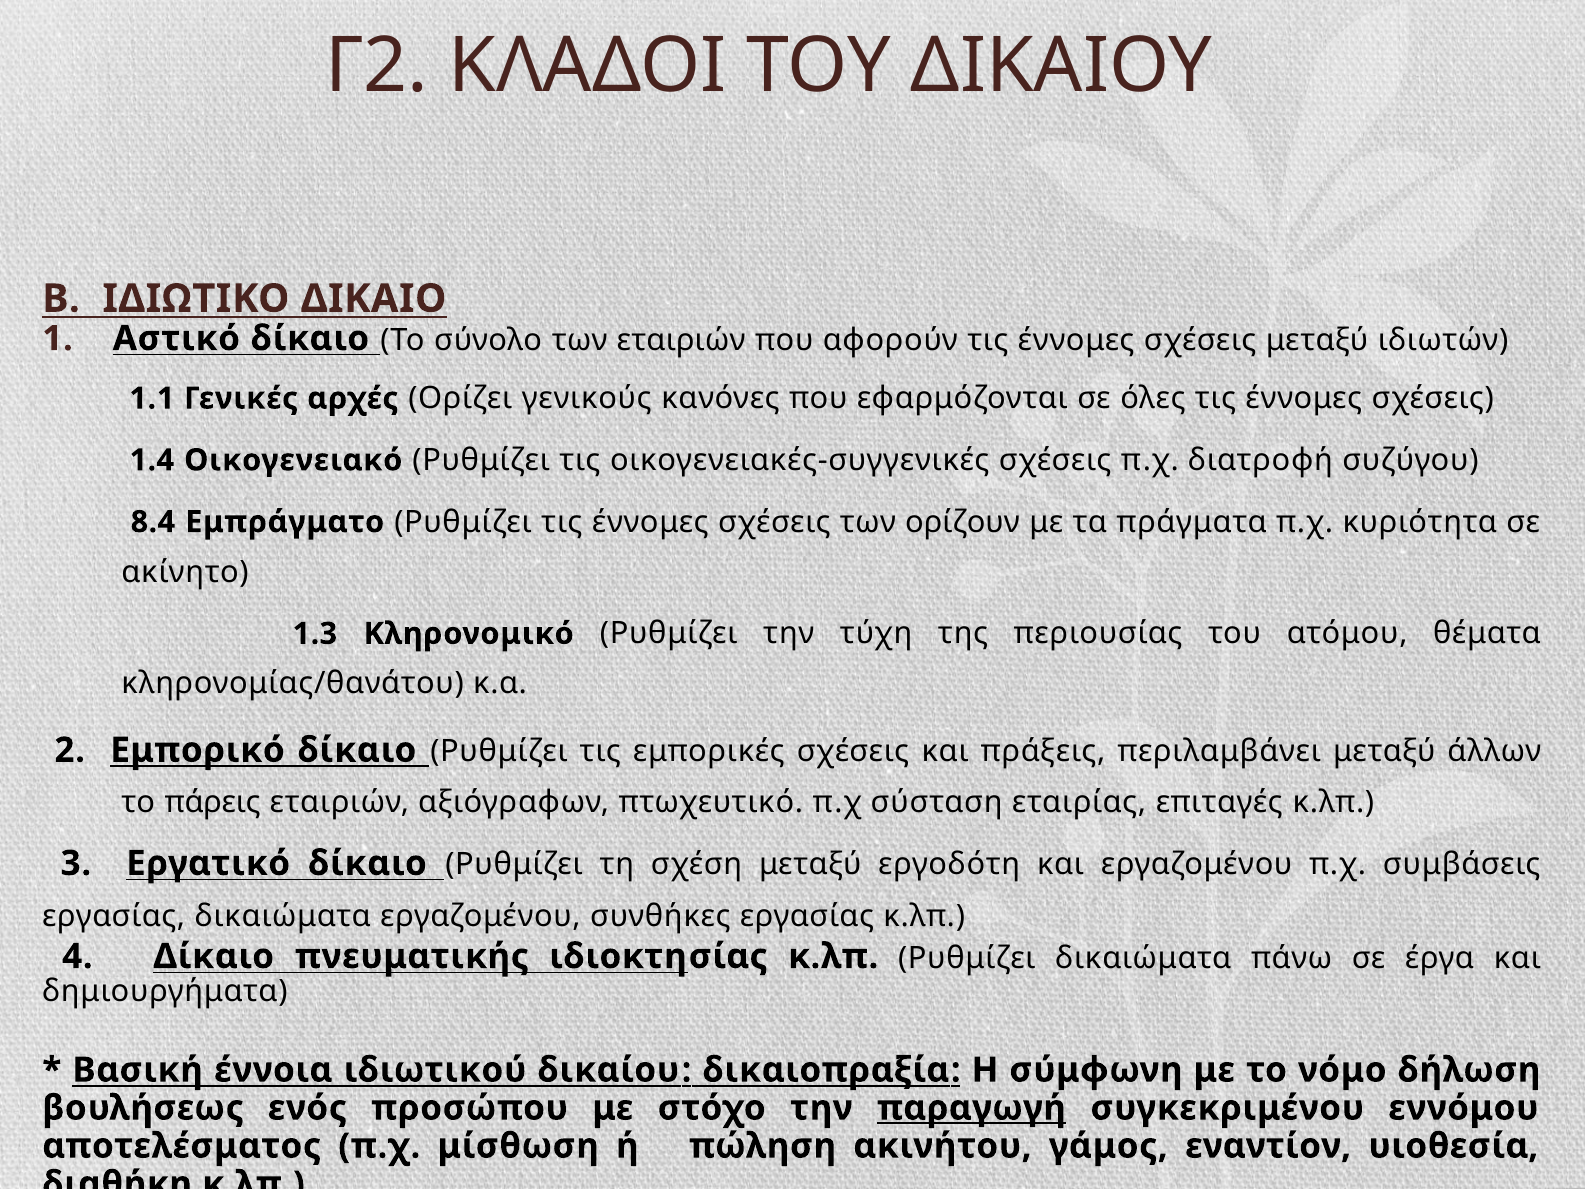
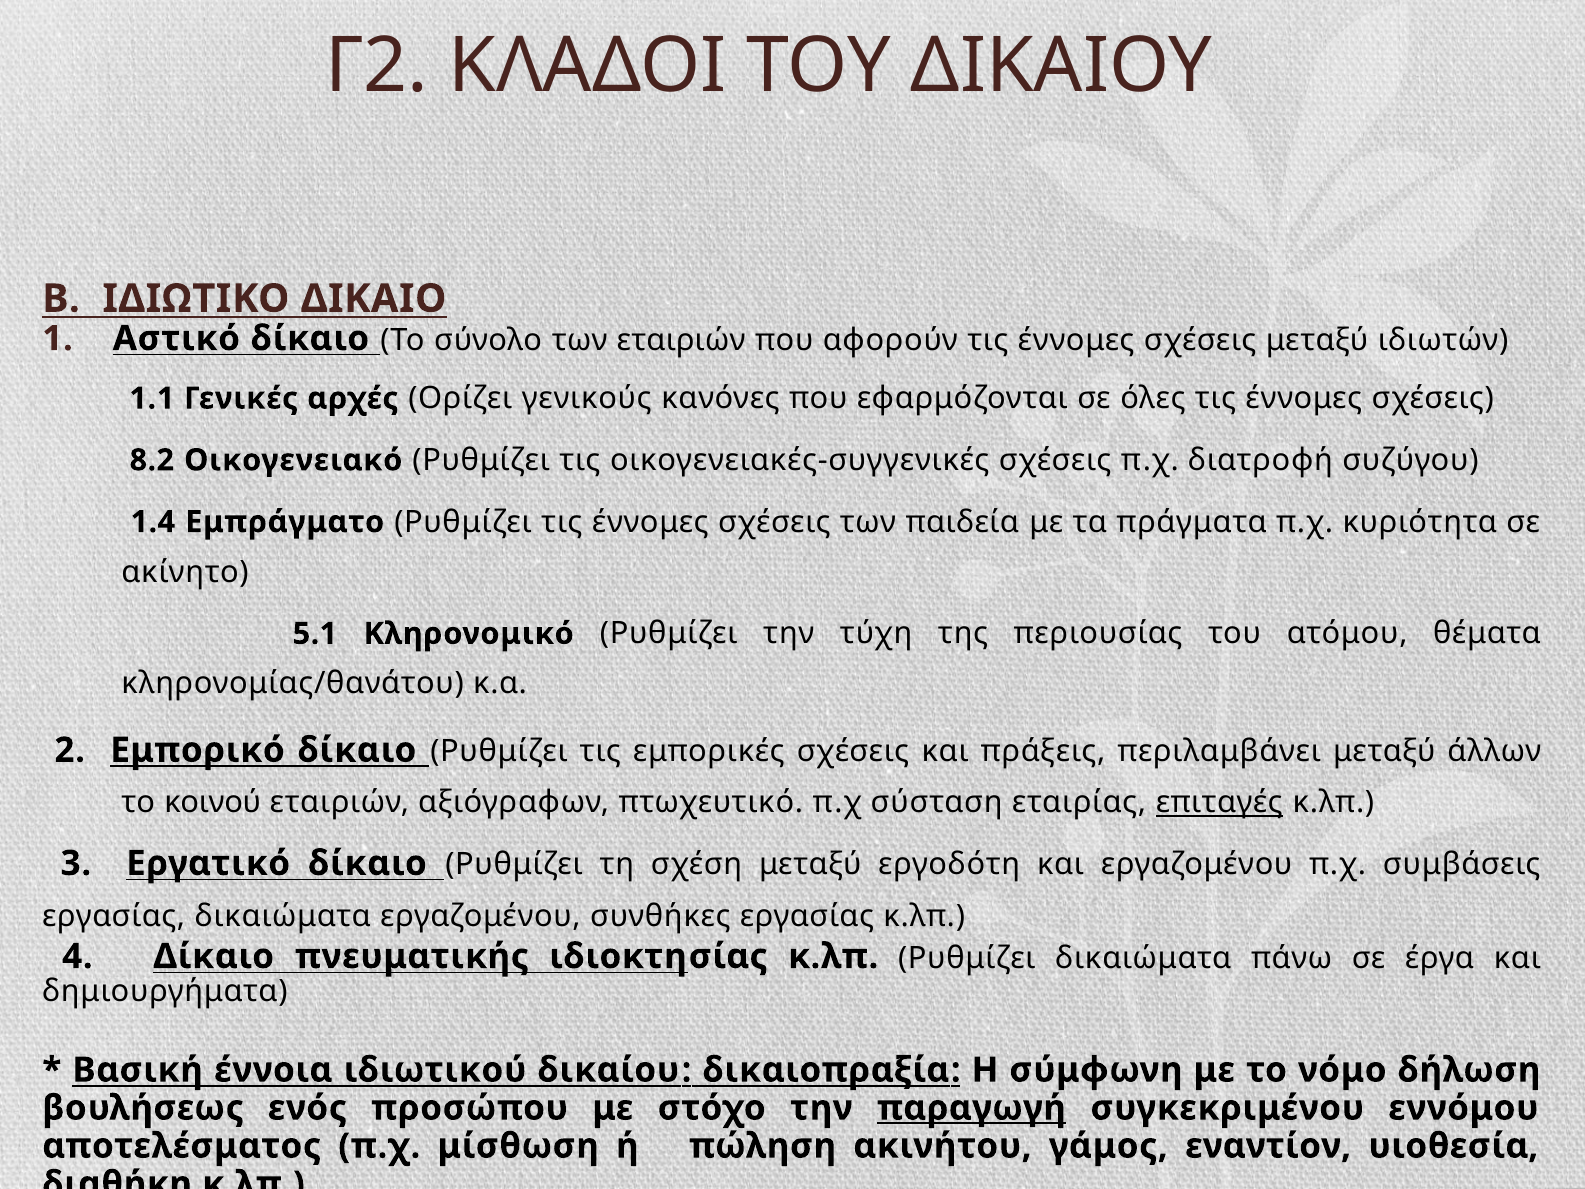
1.4: 1.4 -> 8.2 (152, 460)
8.4: 8.4 -> 1.4 (153, 522)
ορίζουν: ορίζουν -> παιδεία (962, 522)
1.3: 1.3 -> 5.1 (315, 634)
πάρεις: πάρεις -> κοινού (213, 802)
επιταγές underline: none -> present (1219, 802)
